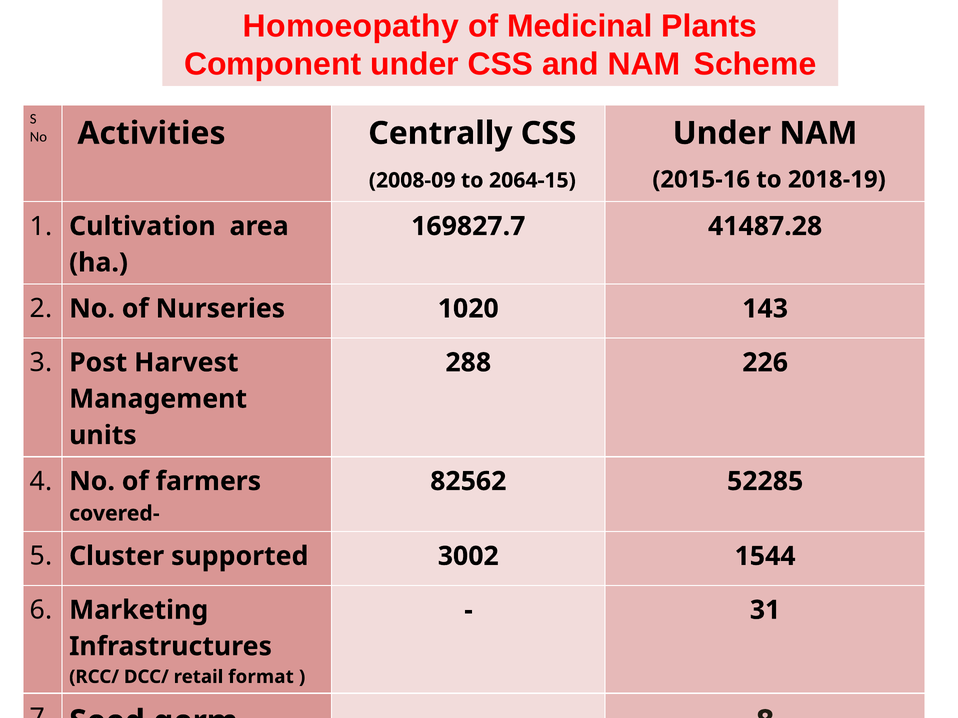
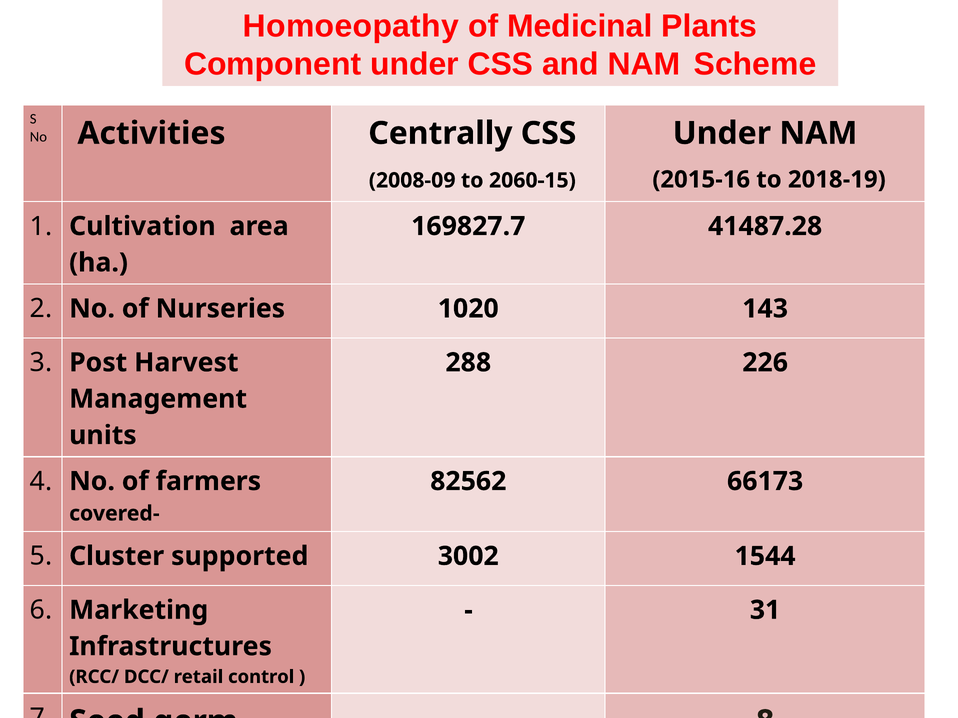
2064-15: 2064-15 -> 2060-15 (532, 181)
52285: 52285 -> 66173 (765, 482)
format: format -> control (261, 677)
